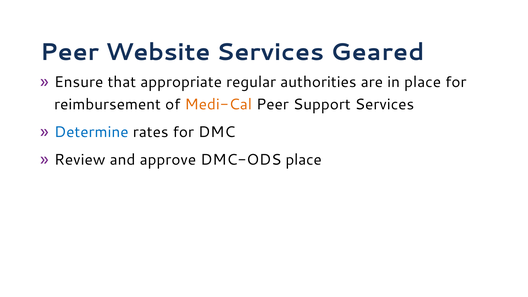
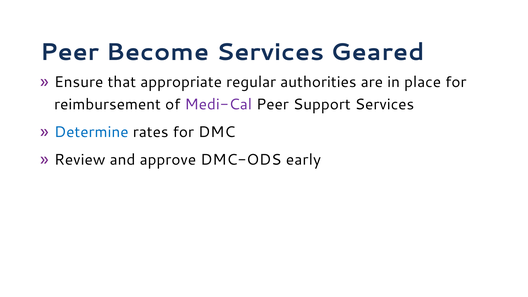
Website: Website -> Become (158, 52)
Medi-Cal colour: orange -> purple (218, 104)
DMC-ODS place: place -> early (303, 160)
